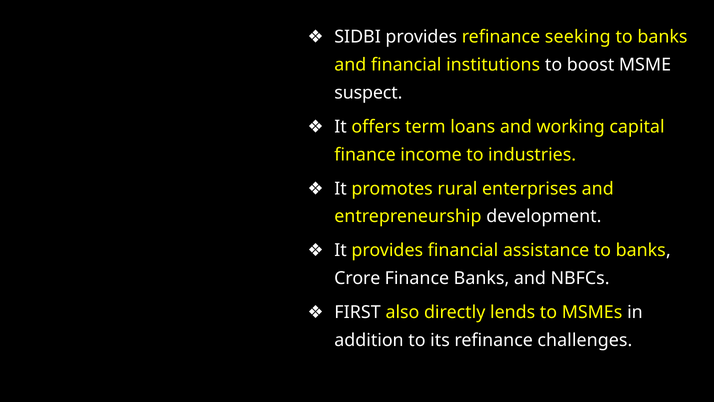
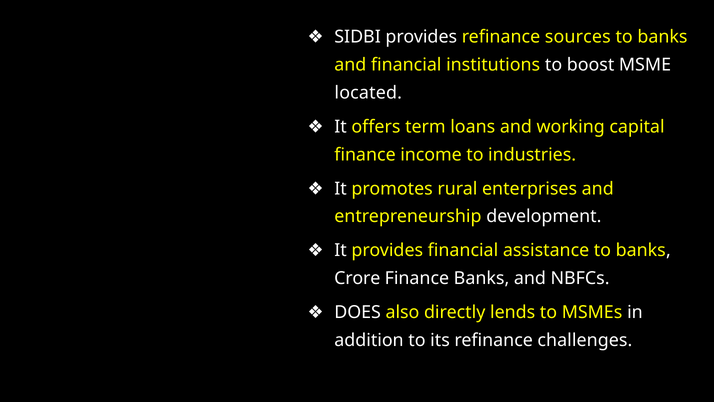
seeking: seeking -> sources (578, 37)
suspect: suspect -> located (368, 93)
FIRST: FIRST -> DOES (358, 312)
